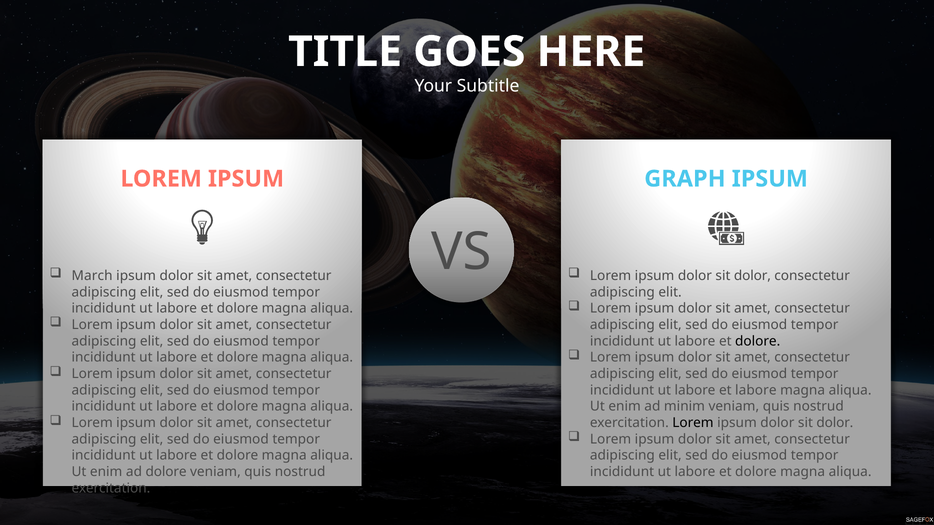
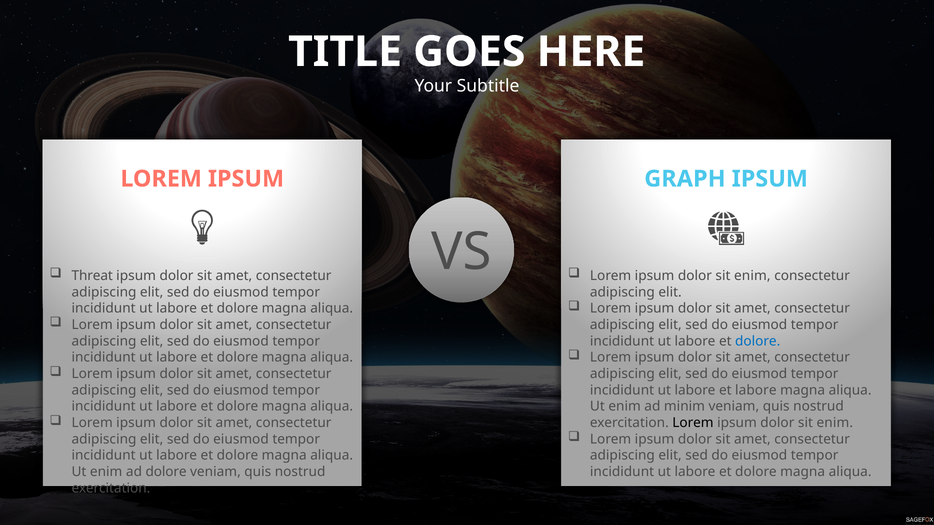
March: March -> Threat (92, 276)
dolor: dolor -> enim (752, 276)
dolore colour: black -> blue (758, 341)
dolor: dolor -> enim (835, 423)
